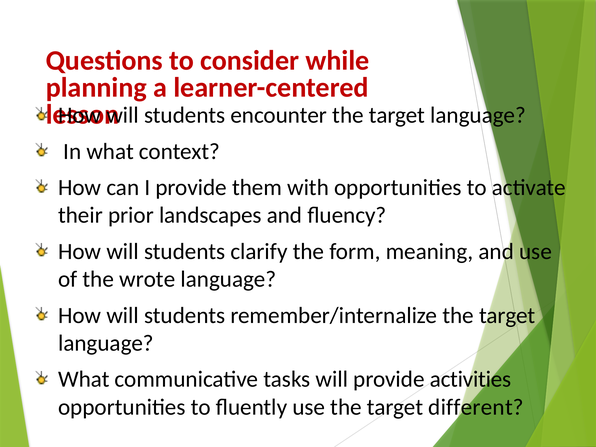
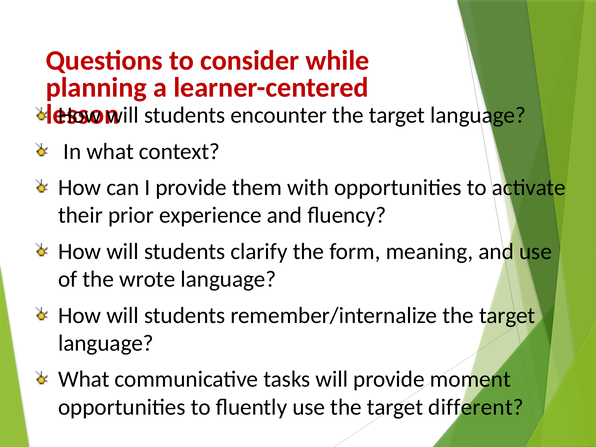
landscapes: landscapes -> experience (210, 215)
activities: activities -> moment (470, 379)
